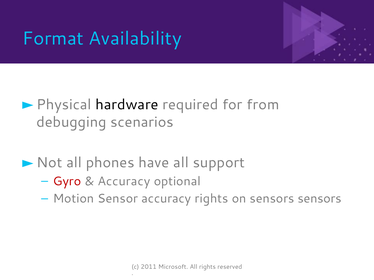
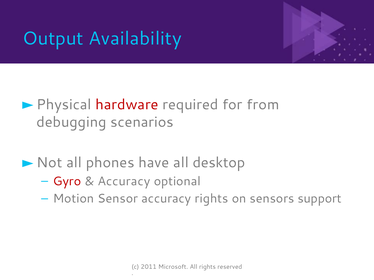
Format: Format -> Output (53, 39)
hardware colour: black -> red (127, 105)
support: support -> desktop (219, 163)
sensors sensors: sensors -> support (320, 199)
